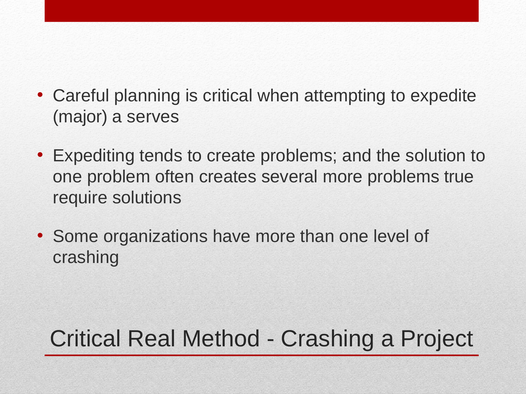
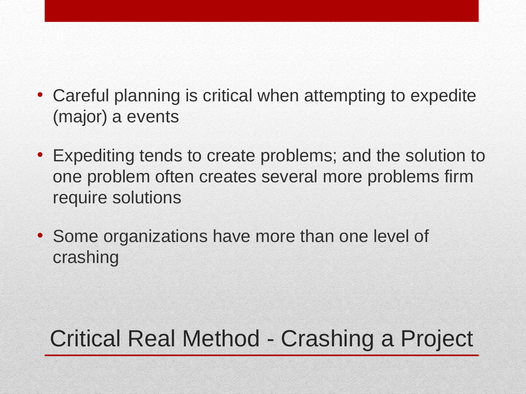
serves: serves -> events (153, 117)
true: true -> firm (459, 177)
